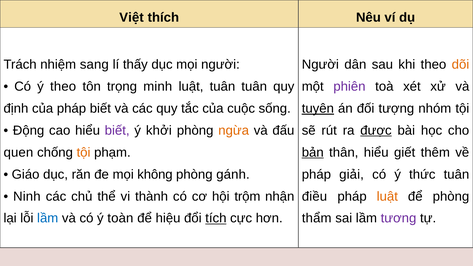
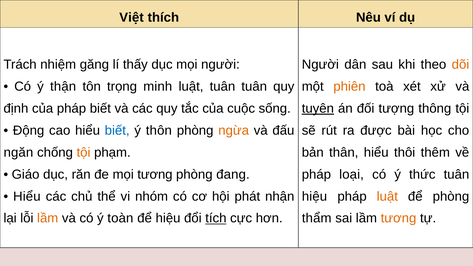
sang: sang -> găng (94, 65)
ý theo: theo -> thận (63, 87)
phiên colour: purple -> orange (349, 87)
nhóm: nhóm -> thông (435, 108)
biết colour: purple -> blue (117, 130)
khởi: khởi -> thôn (159, 130)
được underline: present -> none (376, 130)
quen: quen -> ngăn (18, 152)
bản underline: present -> none (313, 152)
giết: giết -> thôi (405, 152)
mọi không: không -> tương (155, 174)
gánh: gánh -> đang (233, 174)
giải: giải -> loại (352, 174)
Ninh: Ninh -> Hiểu (27, 196)
thành: thành -> nhóm (152, 196)
trộm: trộm -> phát (247, 196)
điều: điều -> hiệu (315, 196)
lầm colour: blue -> orange (48, 218)
tương colour: purple -> orange (399, 218)
